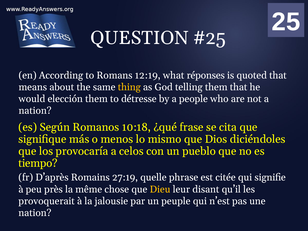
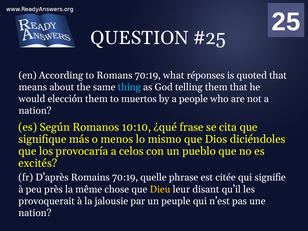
Romans 12:19: 12:19 -> 70:19 (148, 75)
thing colour: yellow -> light blue (129, 87)
détresse: détresse -> muertos (139, 99)
10:18: 10:18 -> 10:10 (136, 127)
tiempo: tiempo -> excités (38, 163)
Romains 27:19: 27:19 -> 70:19 (125, 177)
